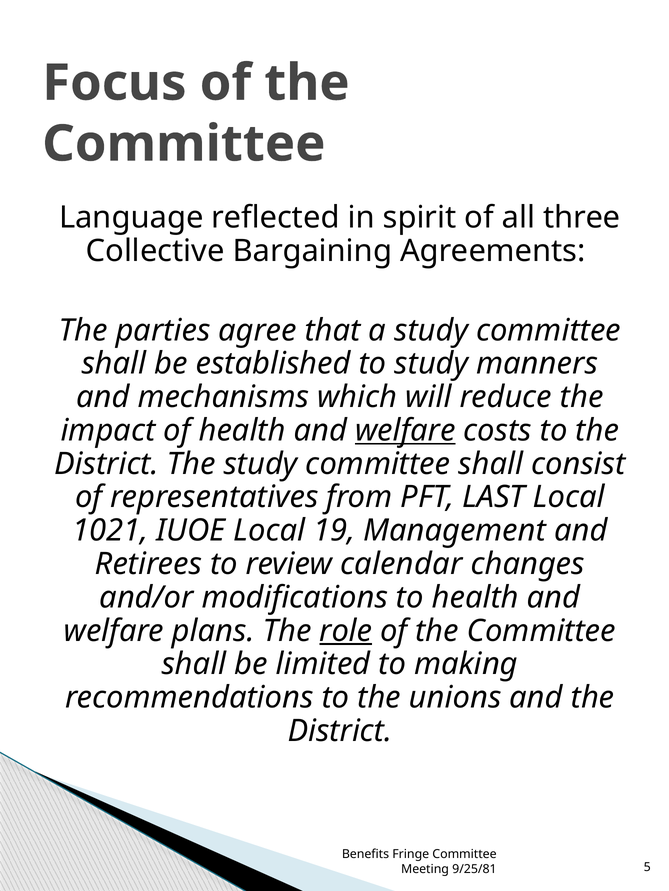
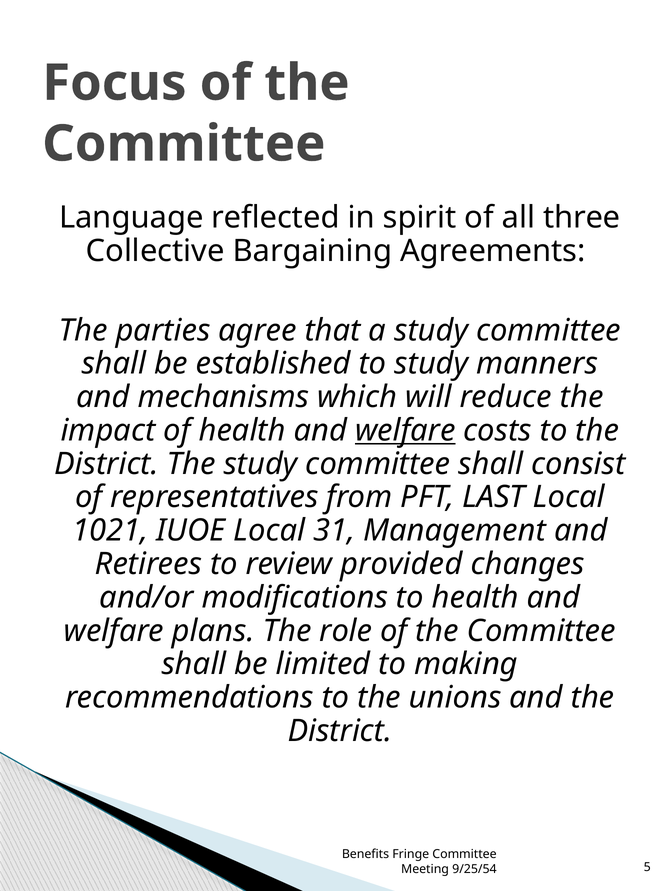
19: 19 -> 31 (334, 531)
calendar: calendar -> provided (401, 565)
role underline: present -> none (346, 632)
9/25/81: 9/25/81 -> 9/25/54 (474, 870)
